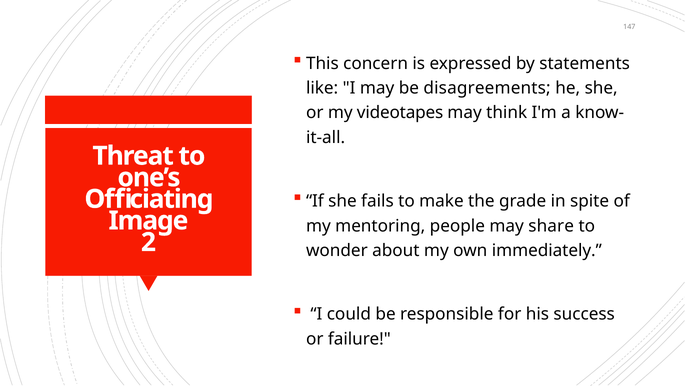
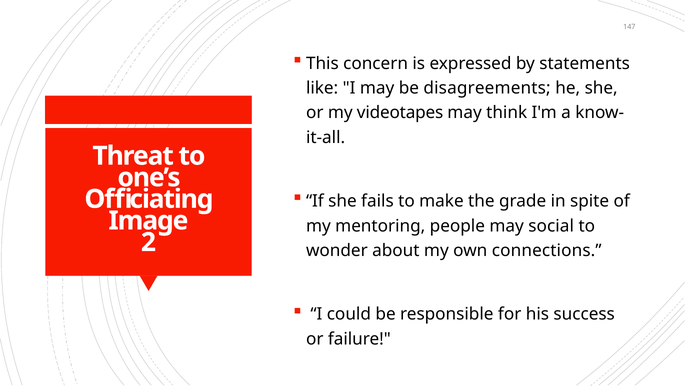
share: share -> social (551, 226)
immediately: immediately -> connections (547, 251)
